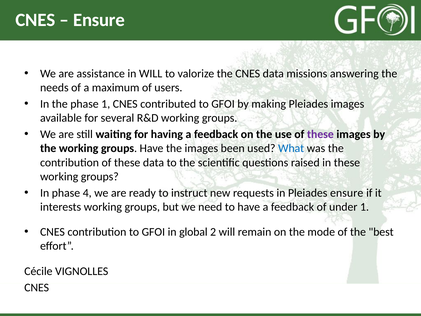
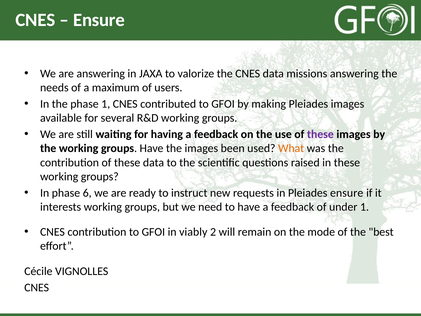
are assistance: assistance -> answering (101, 73)
in WILL: WILL -> JAXA (151, 73)
What colour: blue -> orange (291, 148)
4: 4 -> 6 (87, 193)
global: global -> viably (193, 232)
